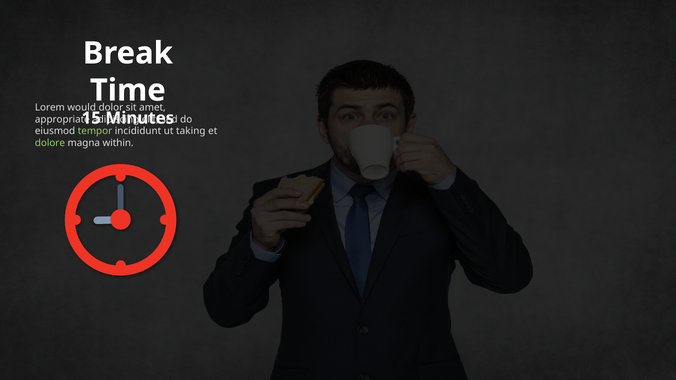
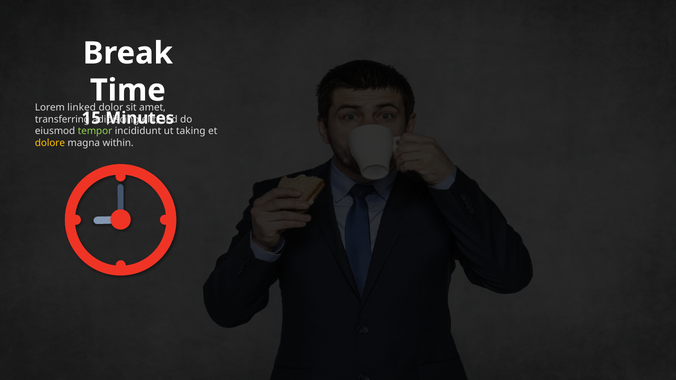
would: would -> linked (82, 108)
appropriate: appropriate -> transferring (62, 119)
dolore colour: light green -> yellow (50, 143)
